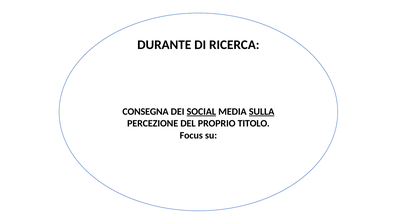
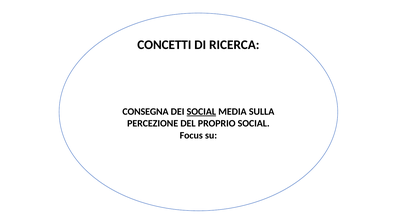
DURANTE: DURANTE -> CONCETTI (164, 45)
SULLA underline: present -> none (262, 112)
PROPRIO TITOLO: TITOLO -> SOCIAL (254, 124)
